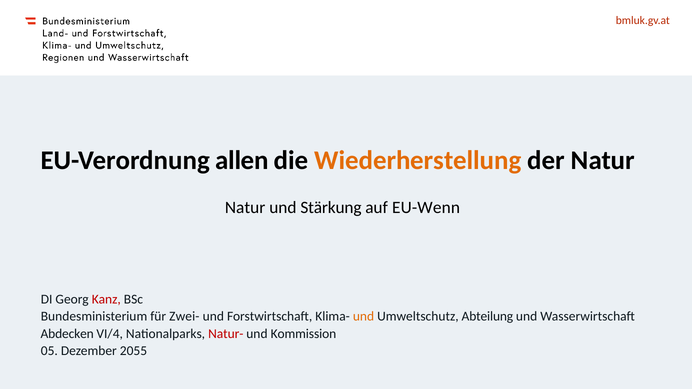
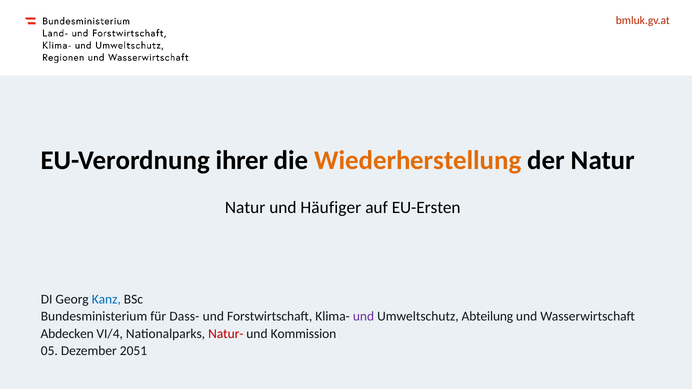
allen: allen -> ihrer (242, 161)
Stärkung: Stärkung -> Häufiger (331, 208)
EU-Wenn: EU-Wenn -> EU-Ersten (426, 208)
Kanz colour: red -> blue (106, 299)
Zwei-: Zwei- -> Dass- (184, 317)
und colour: orange -> purple (363, 317)
2055: 2055 -> 2051 (133, 351)
